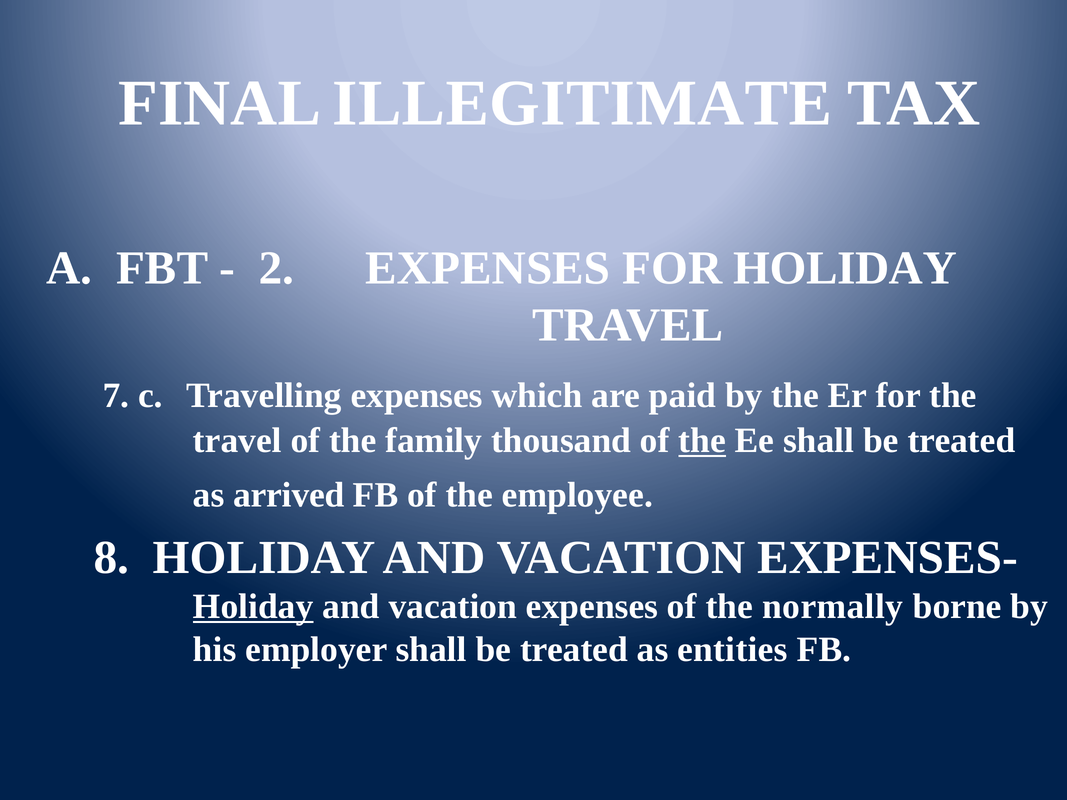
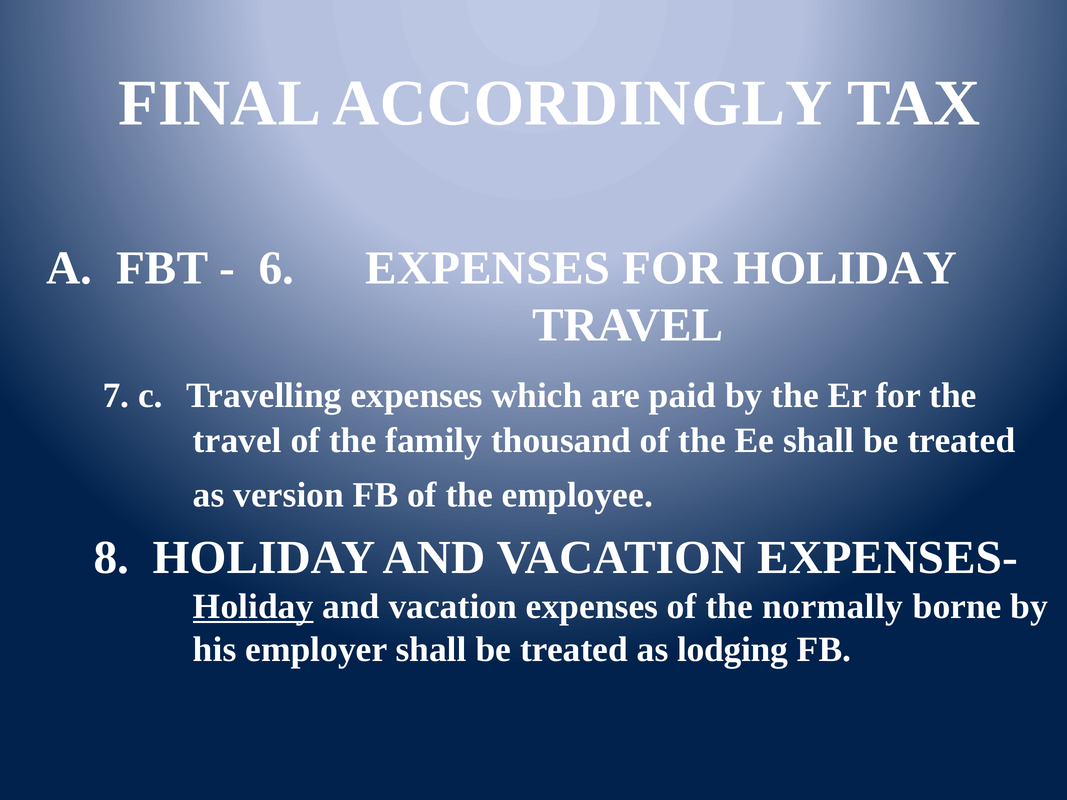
ILLEGITIMATE: ILLEGITIMATE -> ACCORDINGLY (582, 103)
2: 2 -> 6 (276, 268)
the underline: present -> none (702, 441)
arrived: arrived -> version (289, 495)
entities: entities -> lodging (733, 650)
